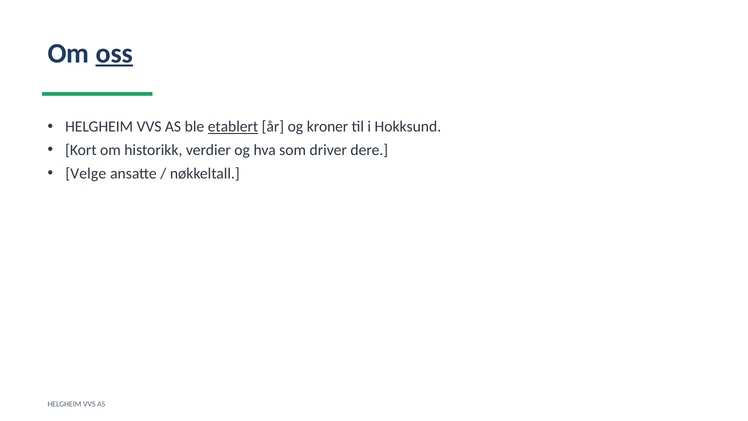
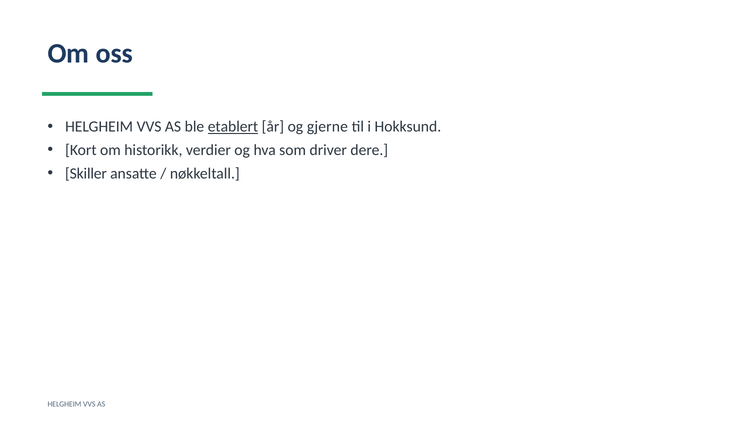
oss underline: present -> none (114, 53)
kroner: kroner -> gjerne (327, 127)
Velge: Velge -> Skiller (86, 173)
